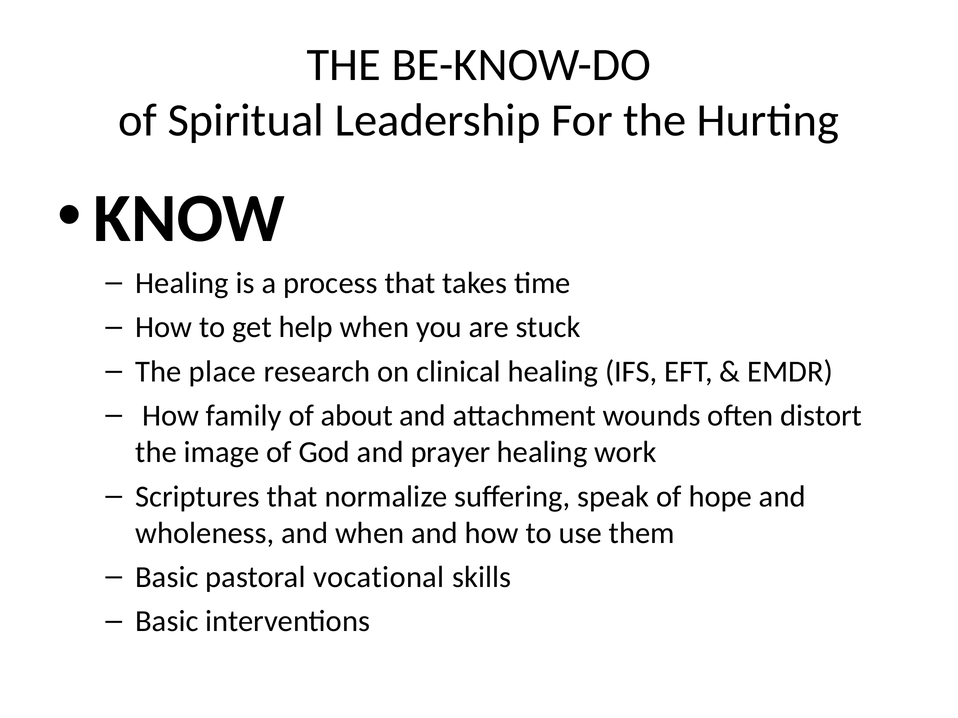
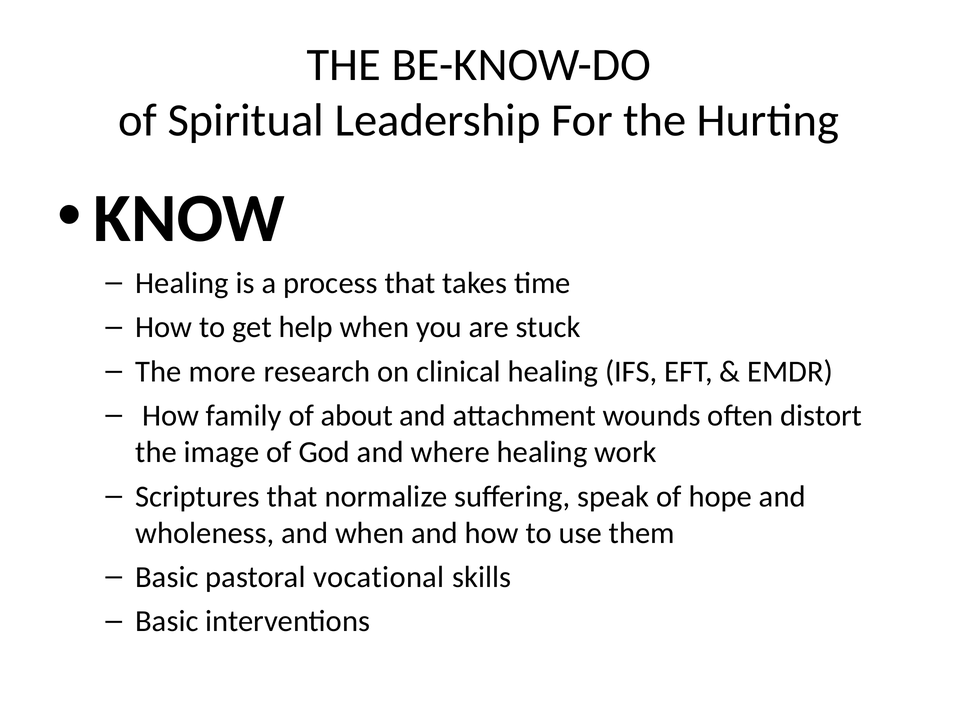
place: place -> more (222, 372)
prayer: prayer -> where (450, 453)
